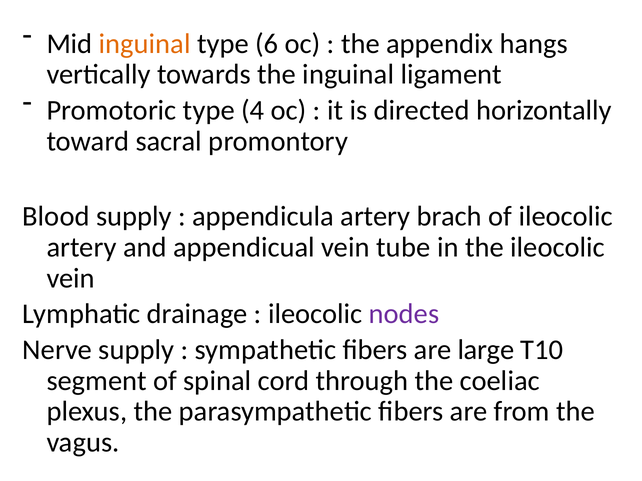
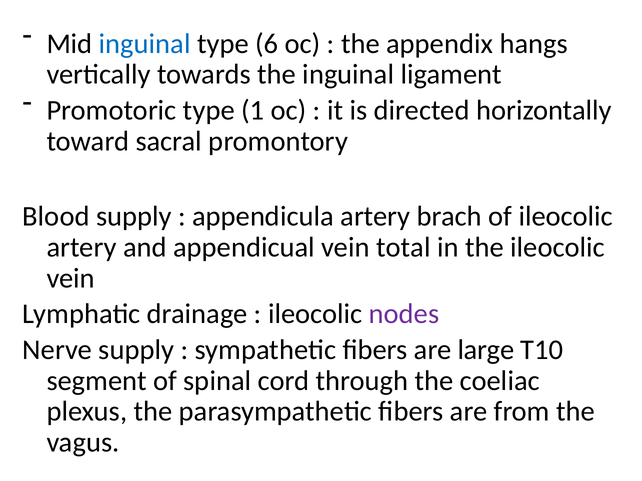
inguinal colour: orange -> blue (145, 44)
4: 4 -> 1 (253, 111)
tube: tube -> total (403, 248)
